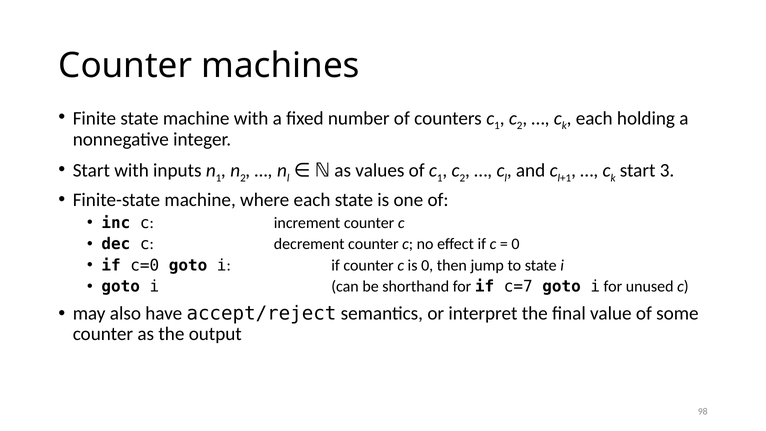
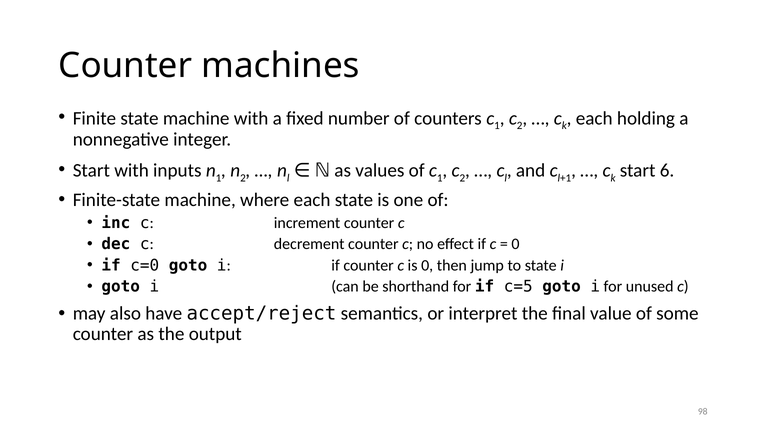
3: 3 -> 6 (667, 171)
c=7: c=7 -> c=5 (518, 286)
